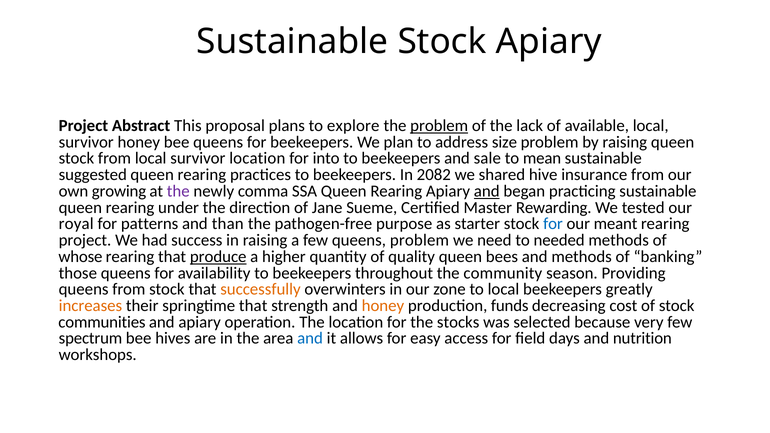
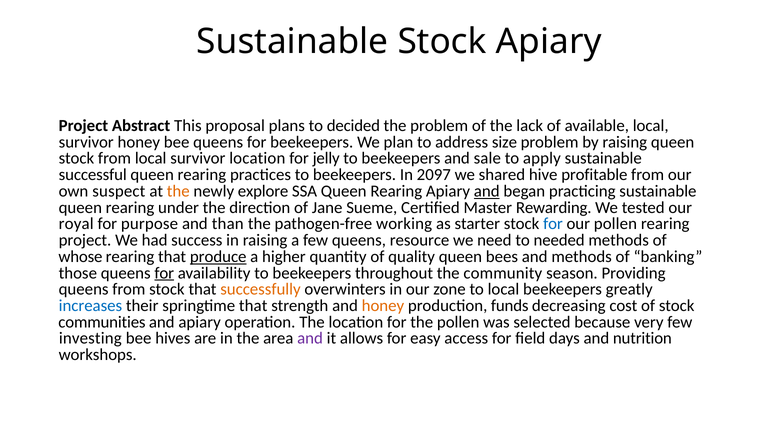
explore: explore -> decided (353, 126)
problem underline: present -> none (439, 126)
into: into -> jelly (326, 158)
mean: mean -> apply (542, 158)
suggested: suggested -> successful (93, 175)
2082: 2082 -> 2097 (434, 175)
insurance: insurance -> profitable (594, 175)
growing: growing -> suspect (119, 191)
the colour: purple -> orange (178, 191)
comma: comma -> explore (263, 191)
patterns: patterns -> purpose (150, 224)
purpose: purpose -> working (404, 224)
our meant: meant -> pollen (615, 224)
queens problem: problem -> resource (420, 240)
for underline: none -> present (164, 273)
increases colour: orange -> blue (90, 306)
the stocks: stocks -> pollen (458, 322)
spectrum: spectrum -> investing (90, 339)
and colour: blue -> purple (310, 339)
